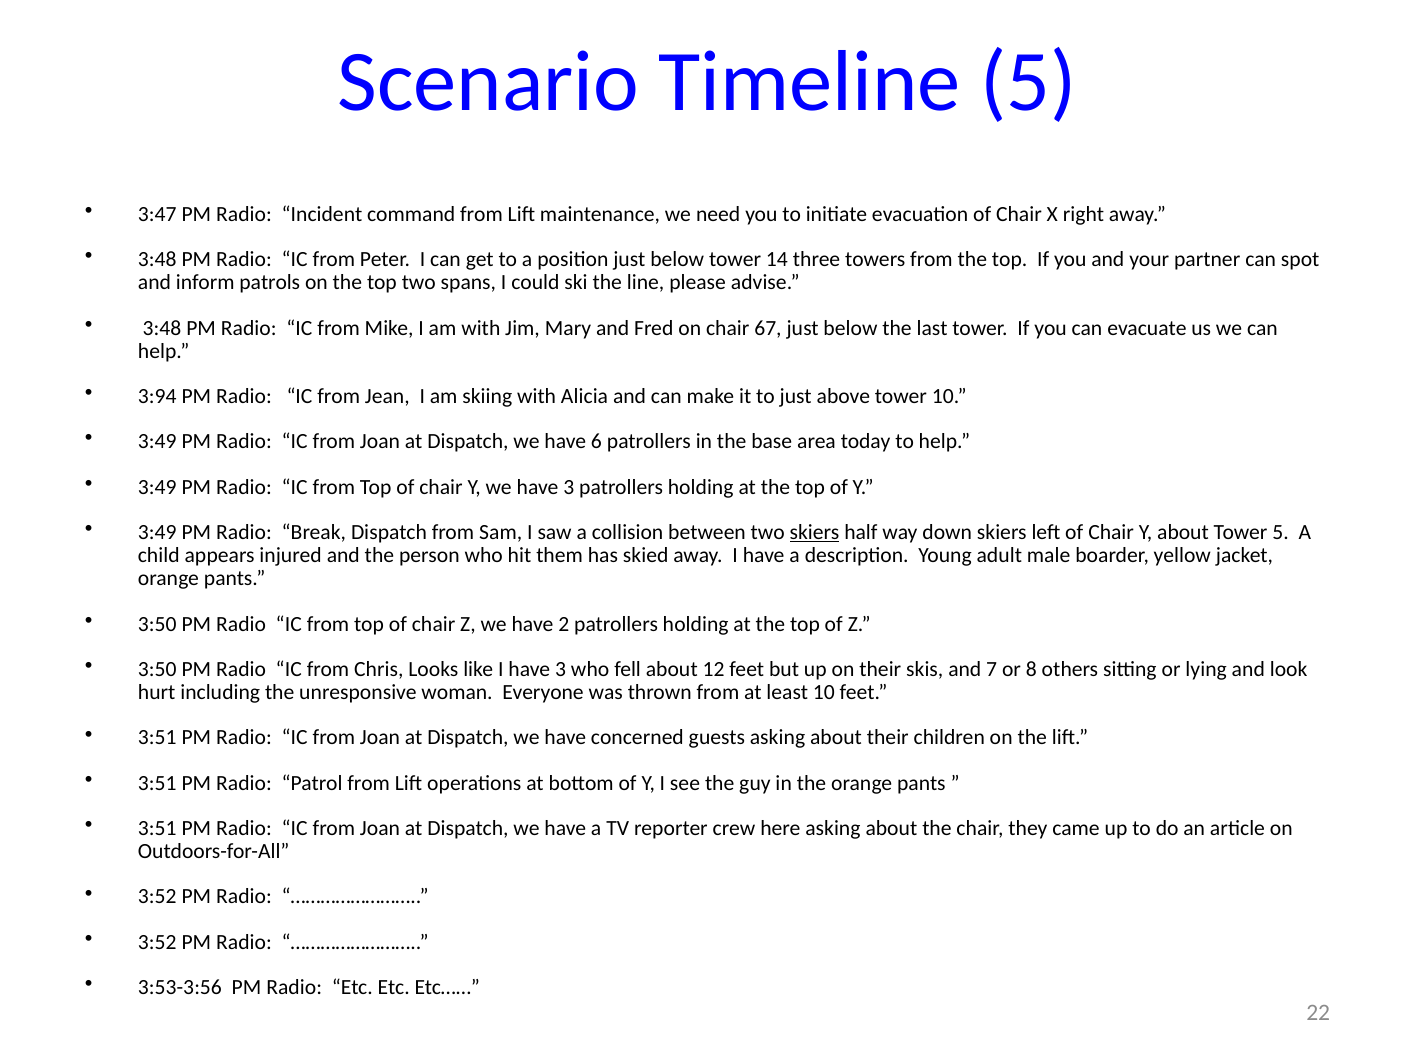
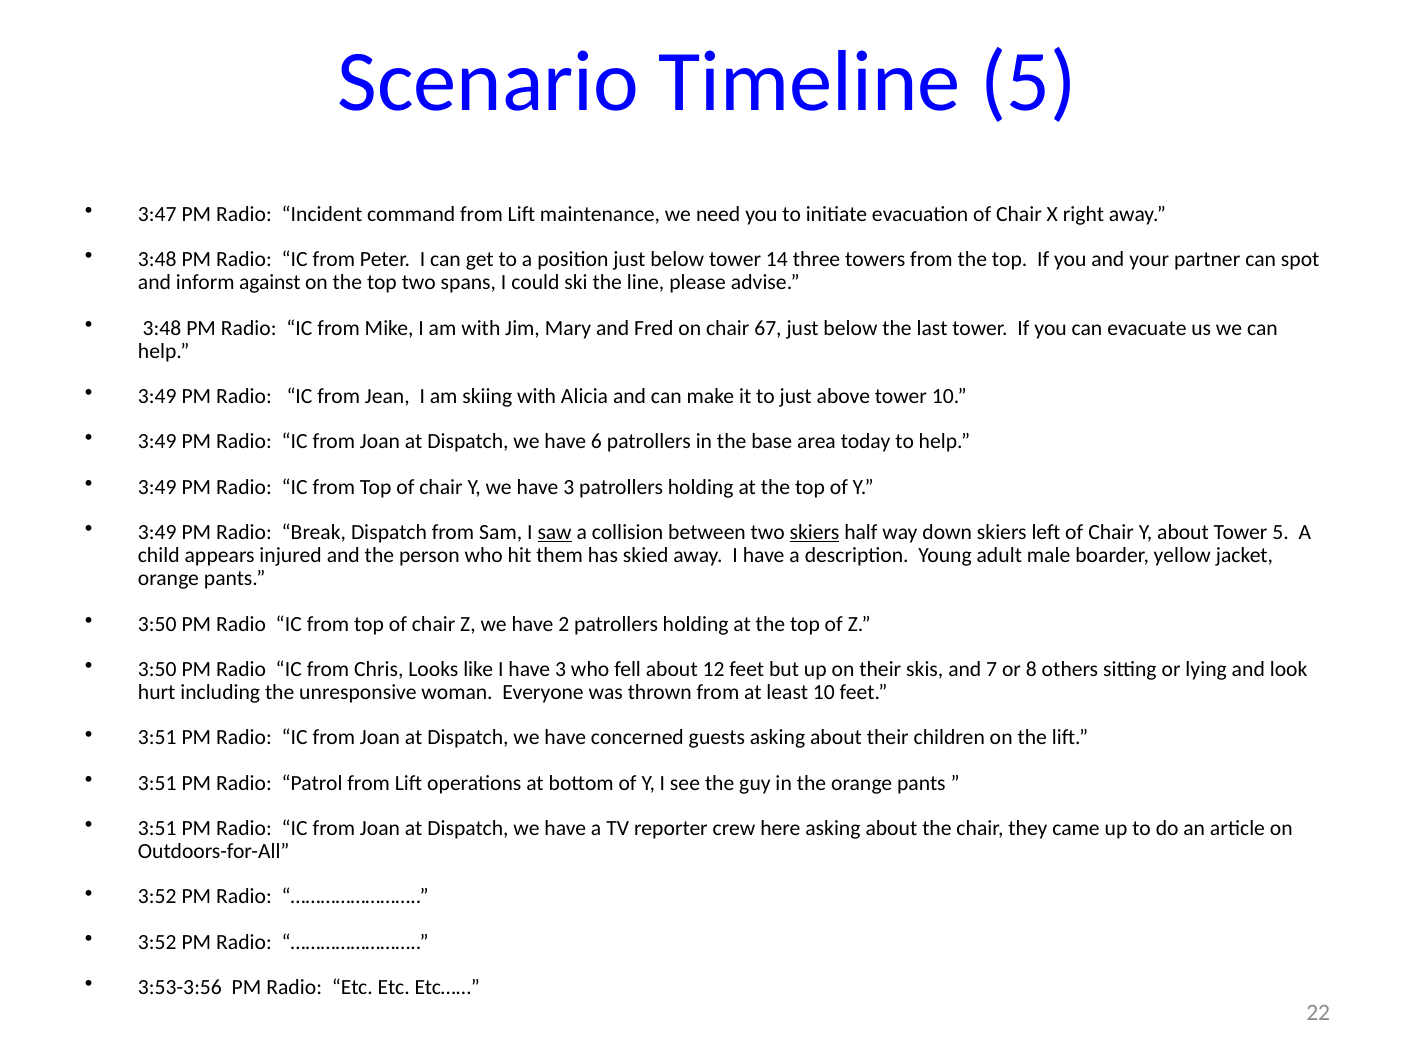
patrols: patrols -> against (270, 283)
3:94: 3:94 -> 3:49 (157, 397)
saw underline: none -> present (555, 532)
